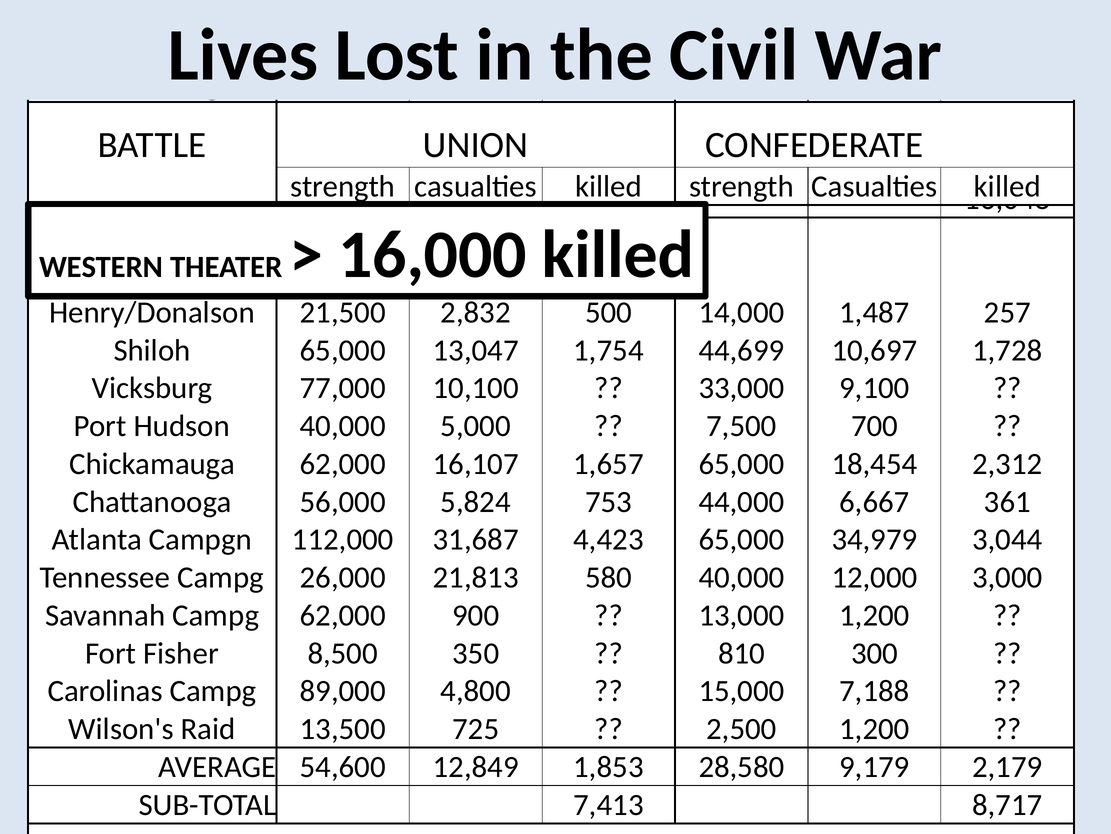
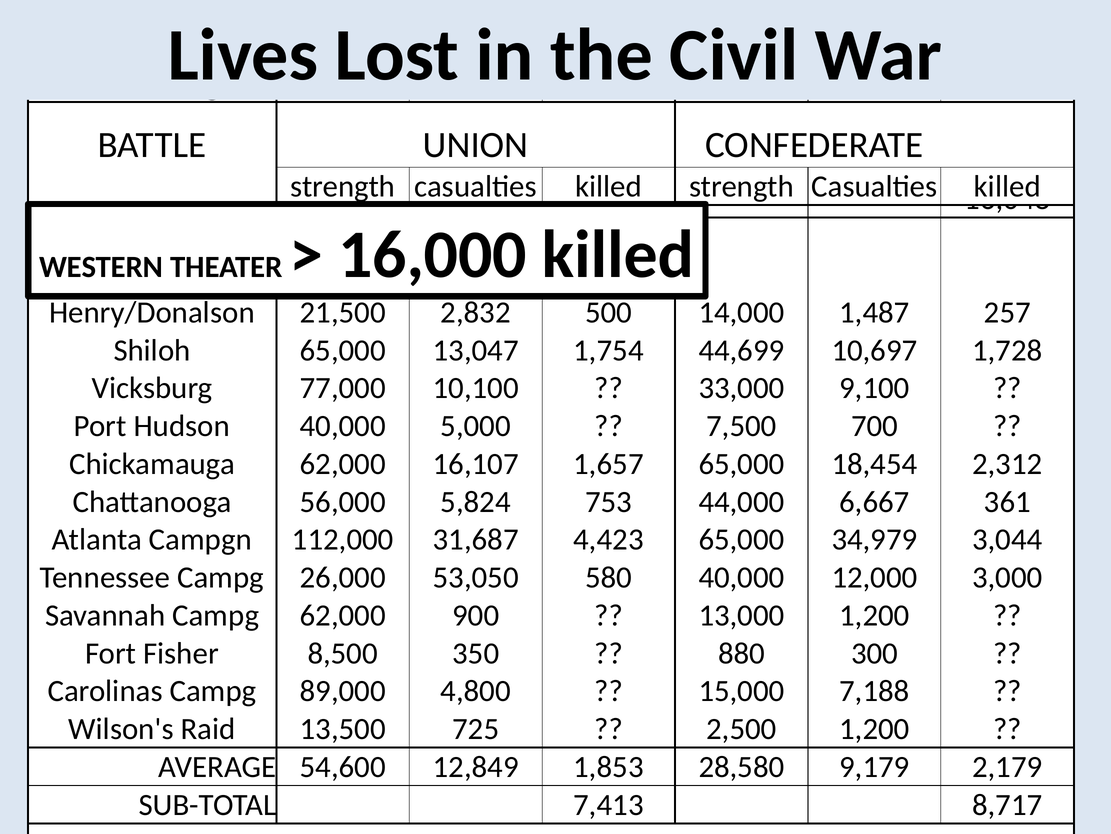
21,813: 21,813 -> 53,050 (476, 577)
810: 810 -> 880 (742, 653)
